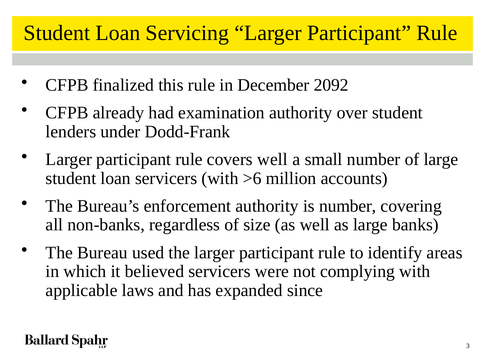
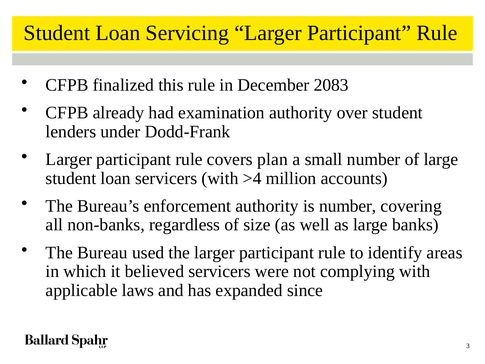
2092: 2092 -> 2083 (331, 85)
covers well: well -> plan (273, 159)
>6: >6 -> >4 (252, 178)
